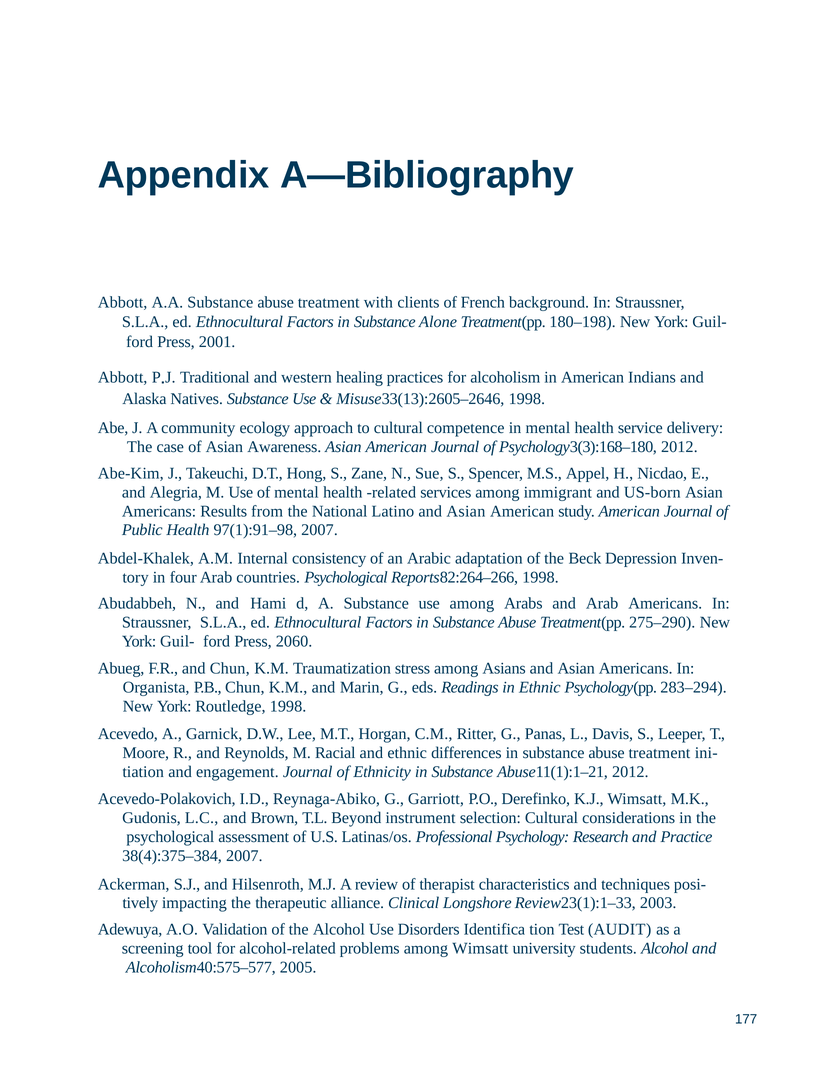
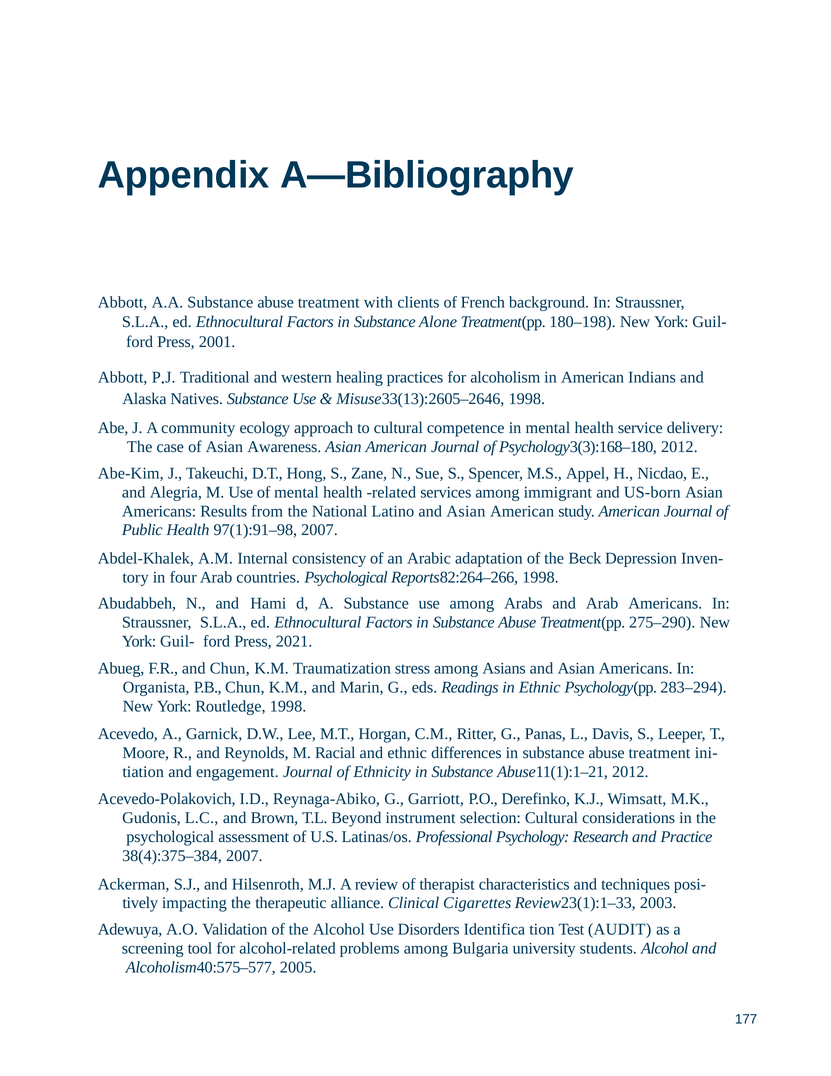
2060: 2060 -> 2021 (294, 641)
Longshore: Longshore -> Cigarettes (477, 903)
among Wimsatt: Wimsatt -> Bulgaria (480, 948)
